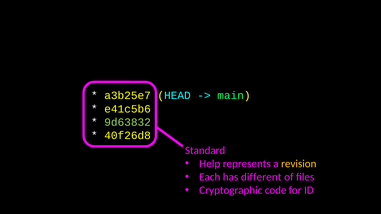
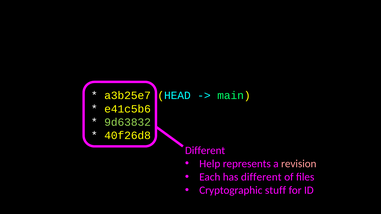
Standard: Standard -> Different (205, 151)
revision colour: yellow -> pink (299, 164)
code: code -> stuff (276, 191)
